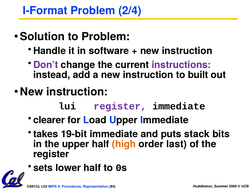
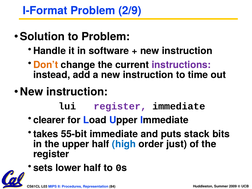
2/4: 2/4 -> 2/9 (130, 11)
Don’t colour: purple -> orange (46, 65)
built: built -> time (198, 75)
19-bit: 19-bit -> 55-bit (74, 134)
high colour: orange -> blue (124, 144)
last: last -> just (177, 144)
